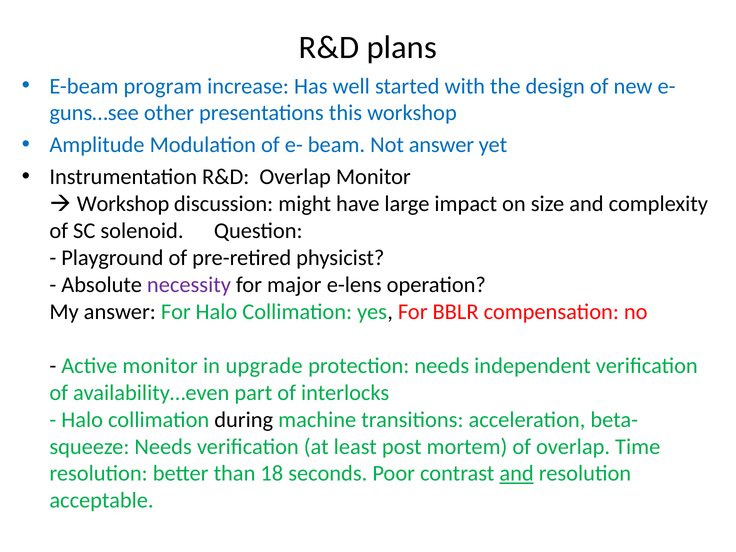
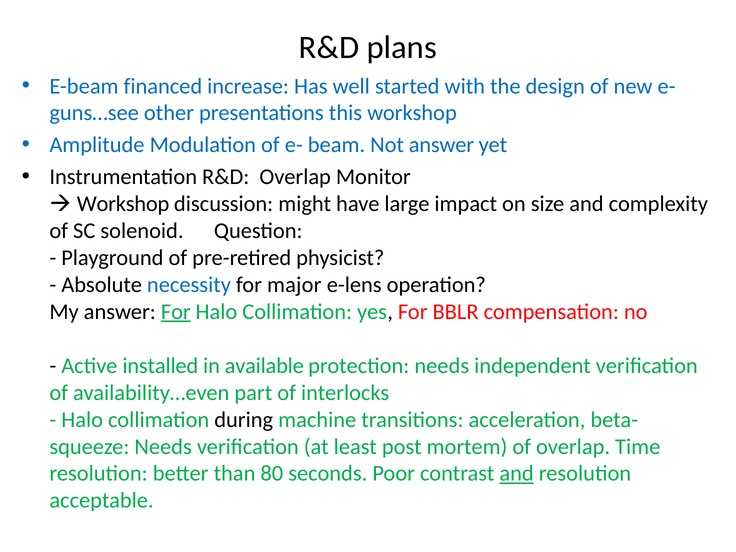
program: program -> financed (163, 86)
necessity colour: purple -> blue (189, 285)
For underline: none -> present (176, 312)
Active monitor: monitor -> installed (160, 366)
upgrade: upgrade -> available (264, 366)
18: 18 -> 80 (272, 474)
